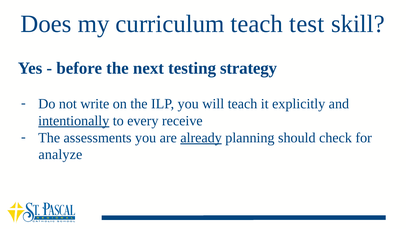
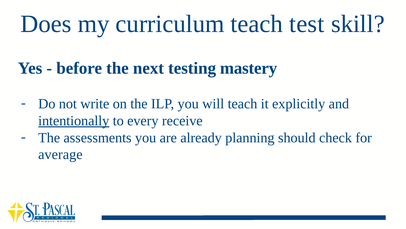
strategy: strategy -> mastery (249, 68)
already underline: present -> none (201, 137)
analyze: analyze -> average (60, 154)
